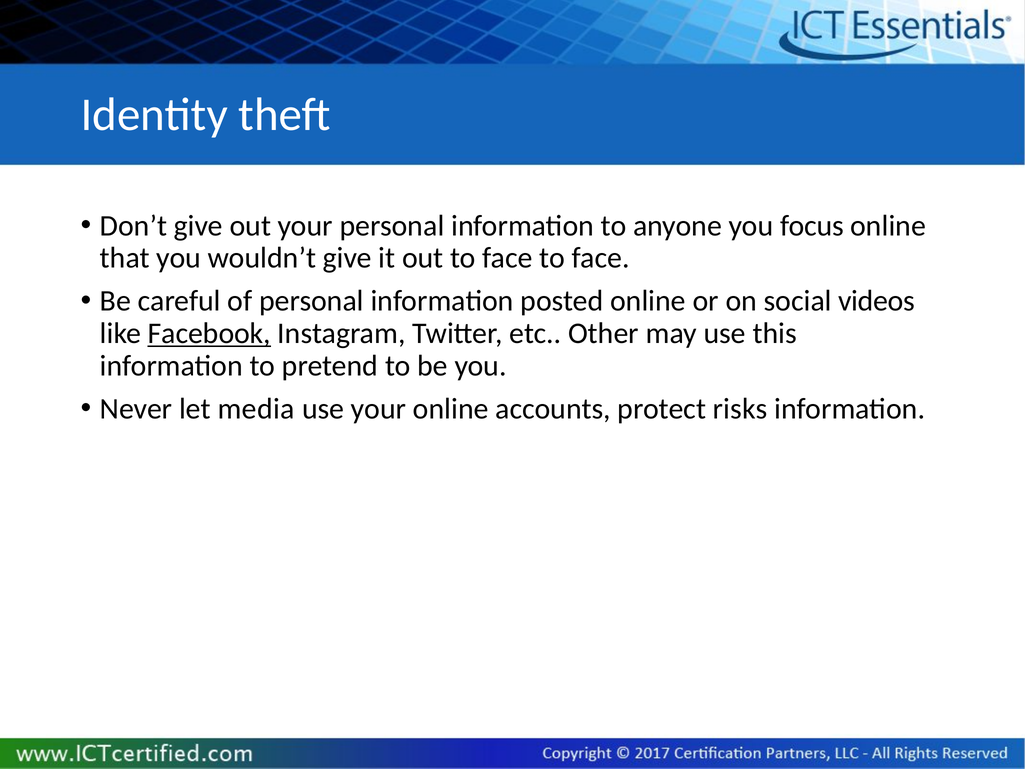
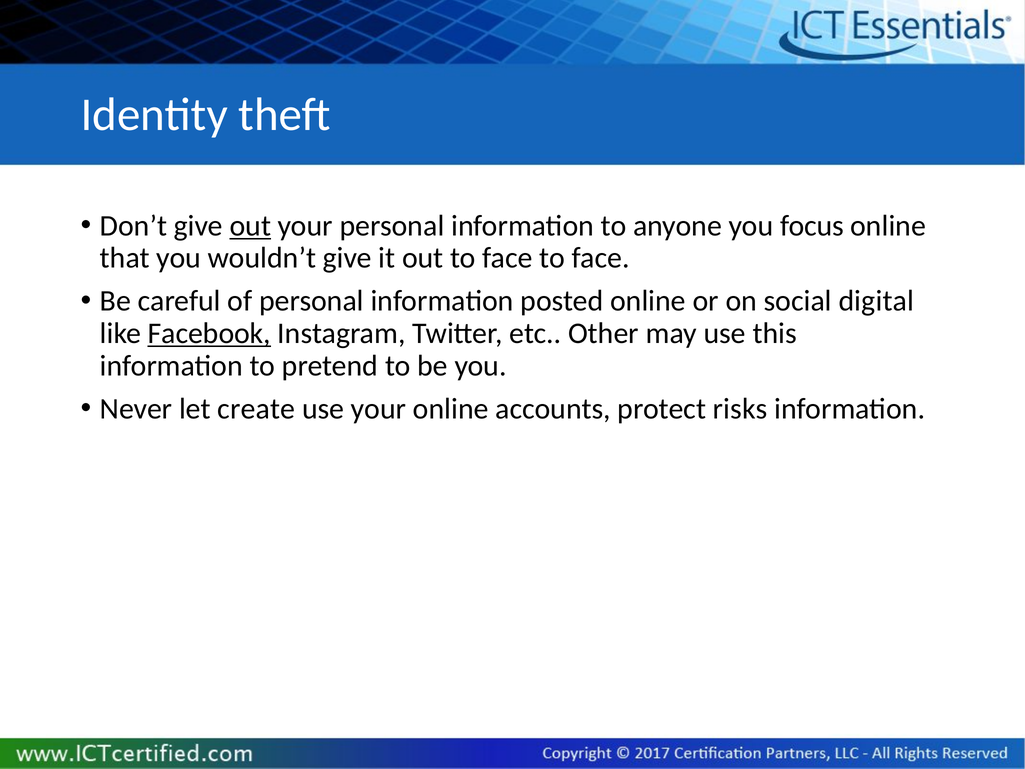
out underline: none -> present (250, 226)
videos: videos -> digital (876, 301)
media: media -> create (256, 409)
